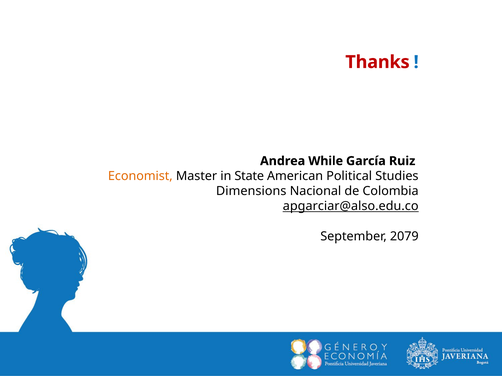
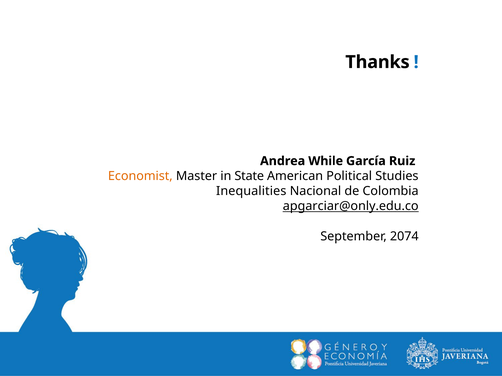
Thanks colour: red -> black (378, 62)
Dimensions: Dimensions -> Inequalities (251, 191)
apgarciar@also.edu.co: apgarciar@also.edu.co -> apgarciar@only.edu.co (351, 206)
2079: 2079 -> 2074 (404, 237)
